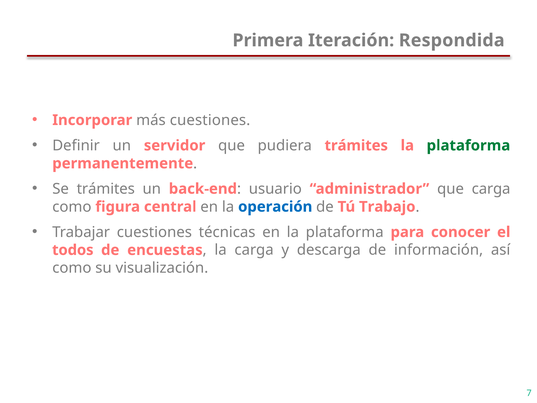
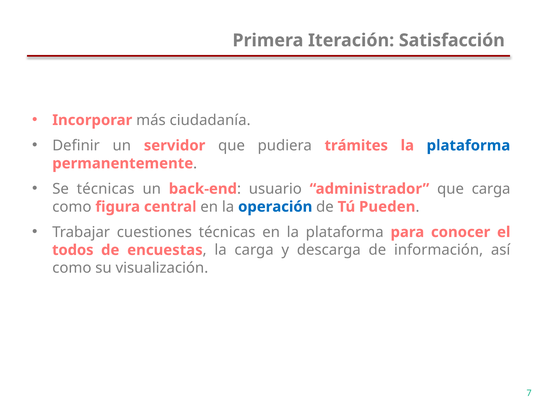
Respondida: Respondida -> Satisfacción (452, 40)
más cuestiones: cuestiones -> ciudadanía (210, 120)
plataforma colour: green -> blue (468, 145)
Se trámites: trámites -> técnicas (106, 189)
Trabajo: Trabajo -> Pueden (387, 207)
